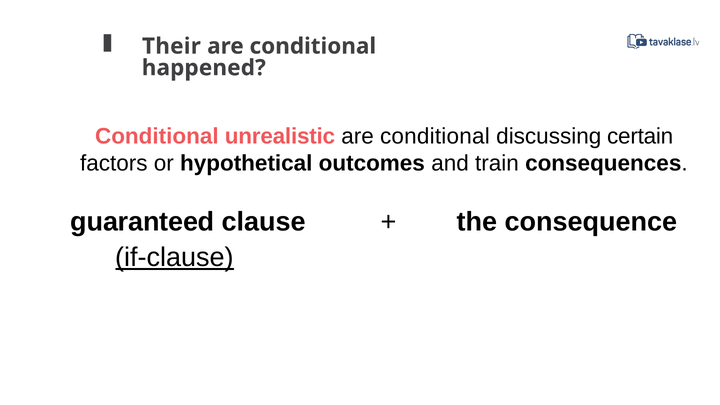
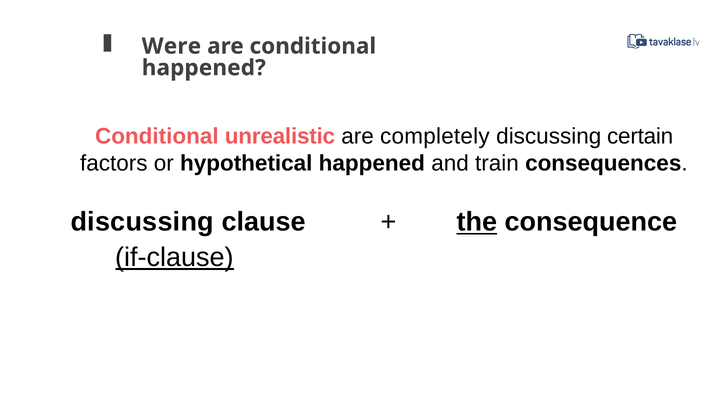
Their: Their -> Were (171, 46)
conditional: conditional -> completely (435, 137)
hypothetical outcomes: outcomes -> happened (372, 164)
guaranteed: guaranteed -> discussing (142, 222)
the underline: none -> present (477, 222)
